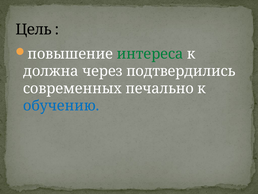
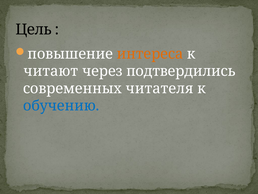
интереса colour: green -> orange (150, 54)
должна: должна -> читают (51, 71)
печально: печально -> читателя (160, 88)
